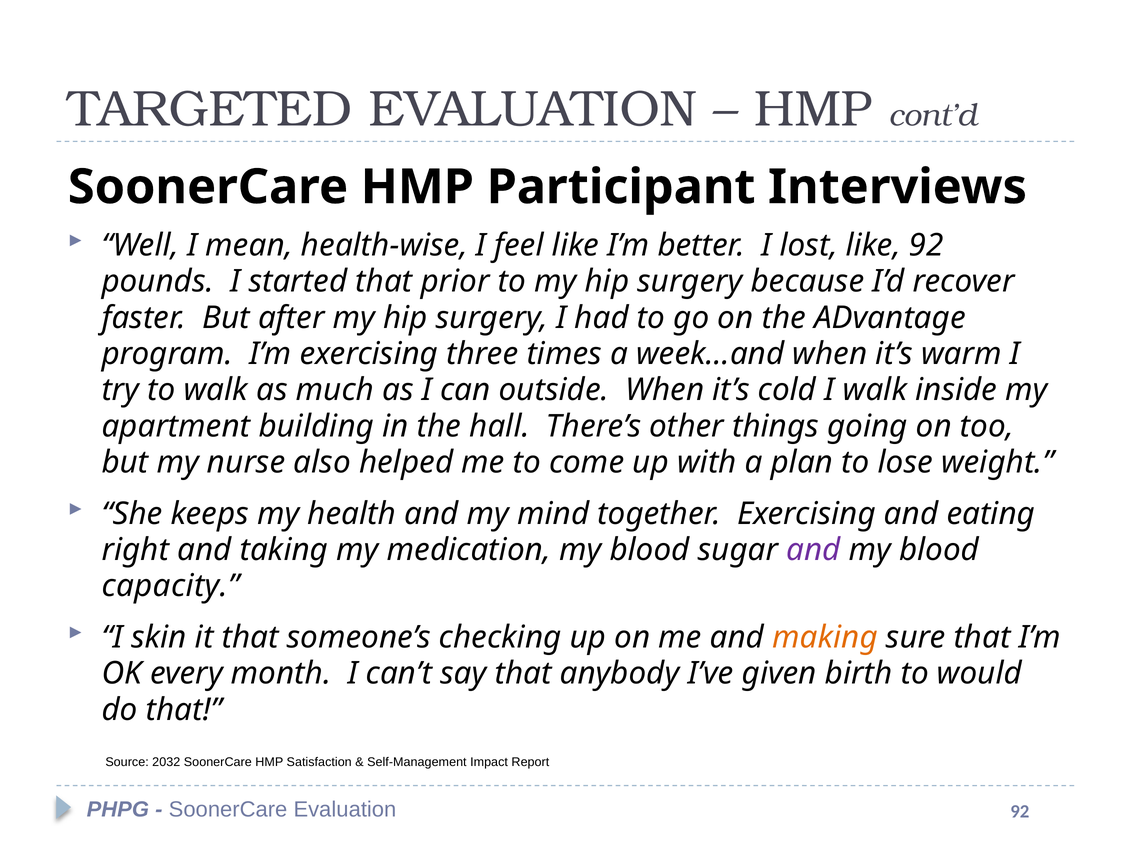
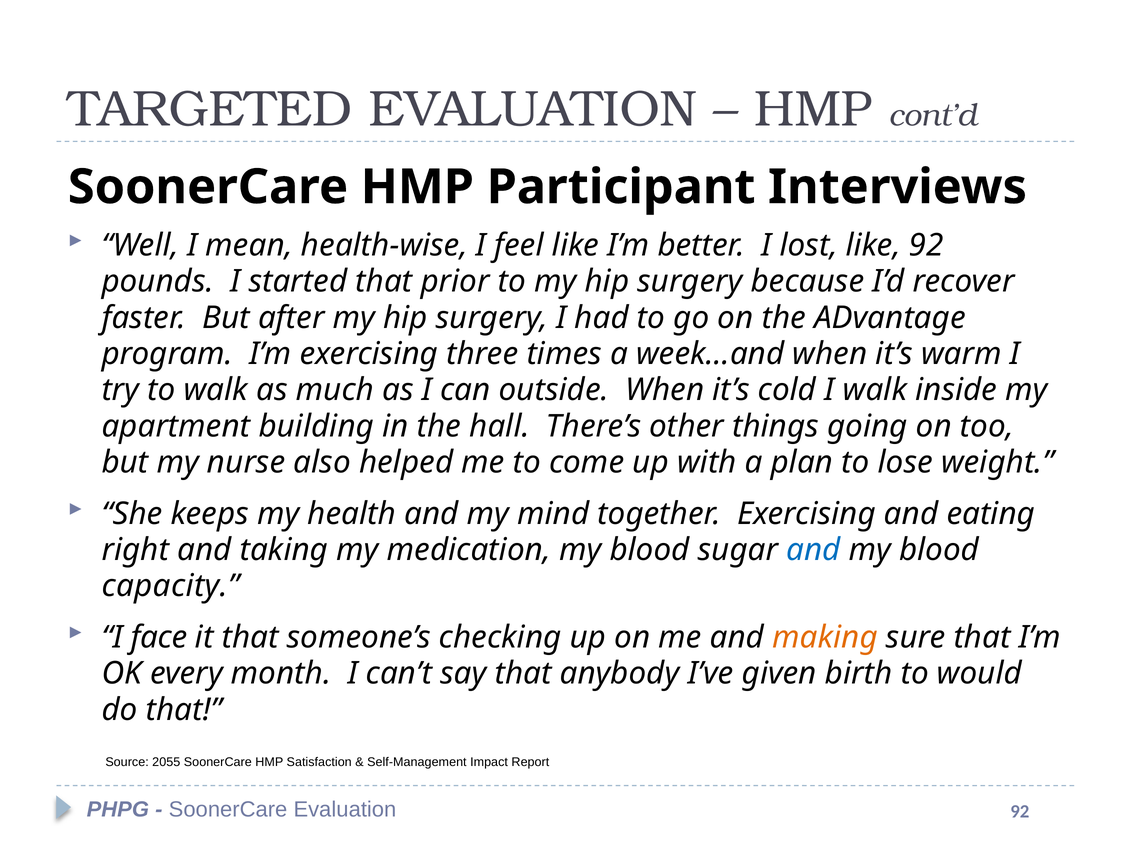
and colour: purple -> blue (813, 550)
skin: skin -> face (159, 637)
2032: 2032 -> 2055 (166, 762)
